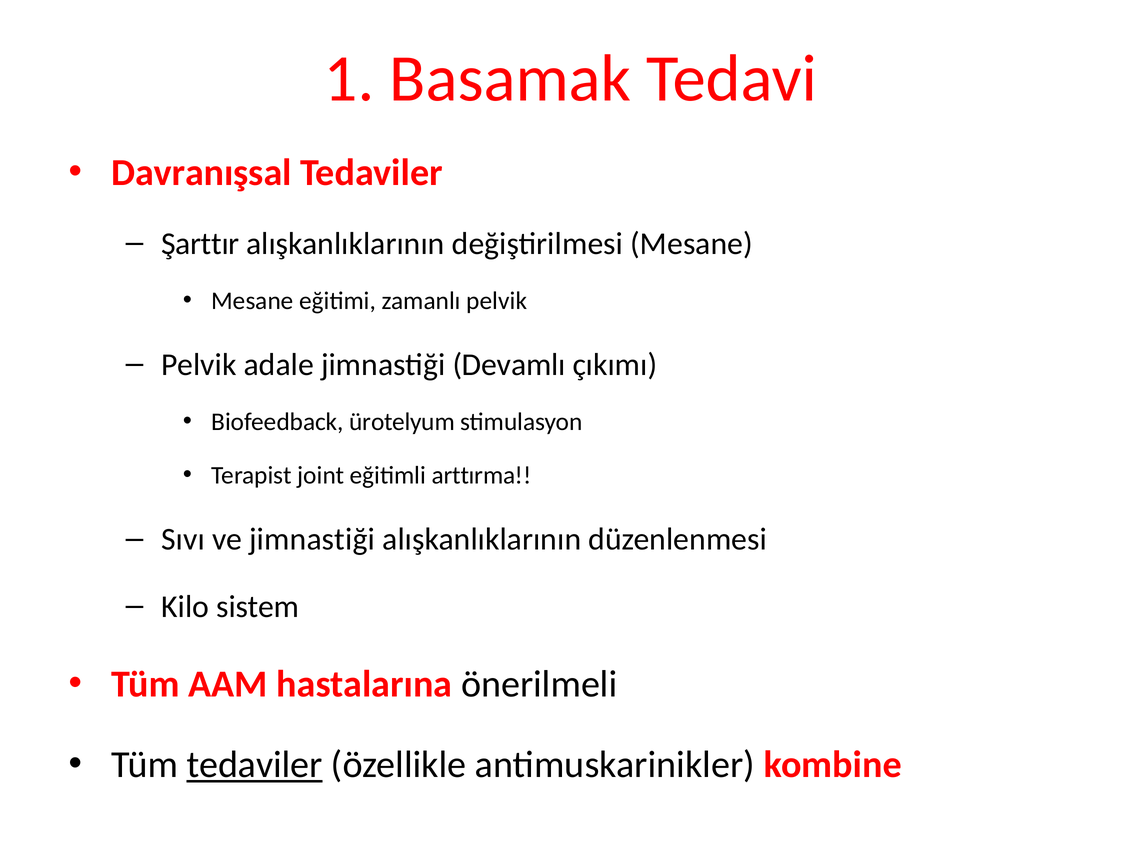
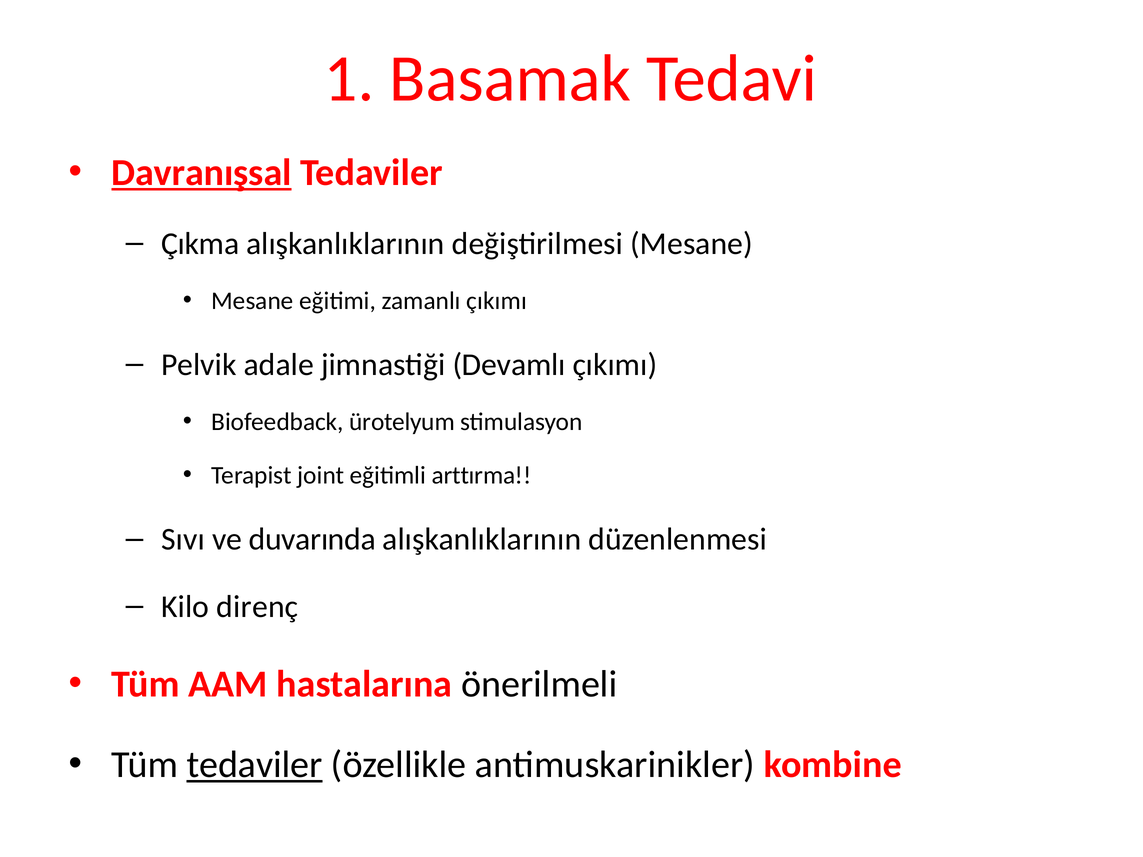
Davranışsal underline: none -> present (201, 173)
Şarttır: Şarttır -> Çıkma (200, 244)
zamanlı pelvik: pelvik -> çıkımı (497, 301)
ve jimnastiği: jimnastiği -> duvarında (312, 540)
sistem: sistem -> direnç (257, 607)
